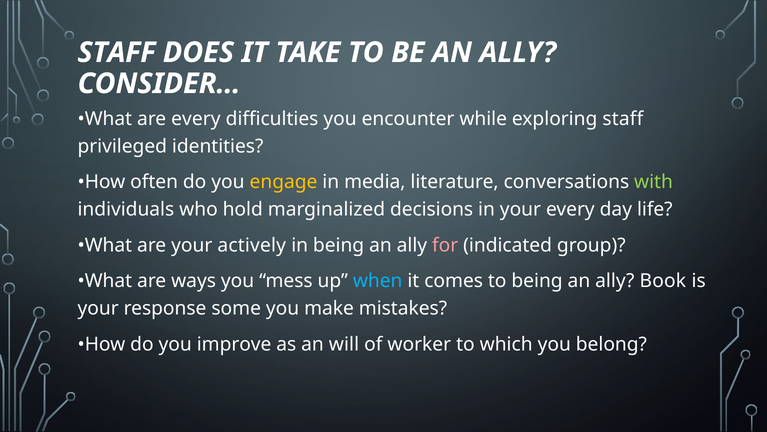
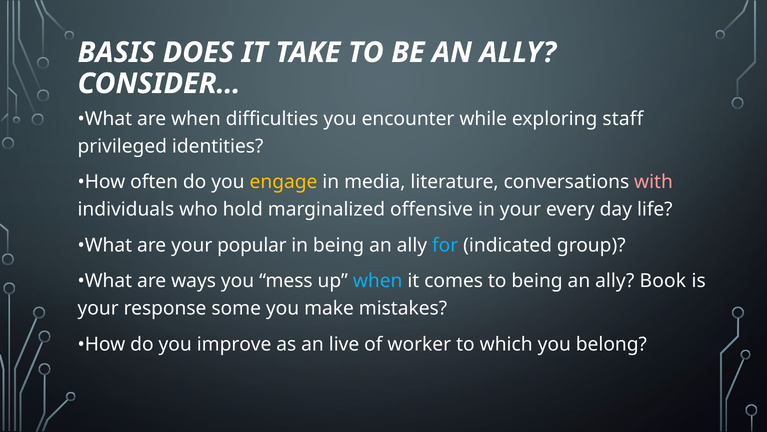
STAFF: STAFF -> BASIS (116, 52)
are every: every -> when (196, 119)
with colour: light green -> pink (653, 182)
decisions: decisions -> offensive (432, 209)
actively: actively -> popular (252, 245)
for colour: pink -> light blue (445, 245)
will: will -> live (344, 344)
